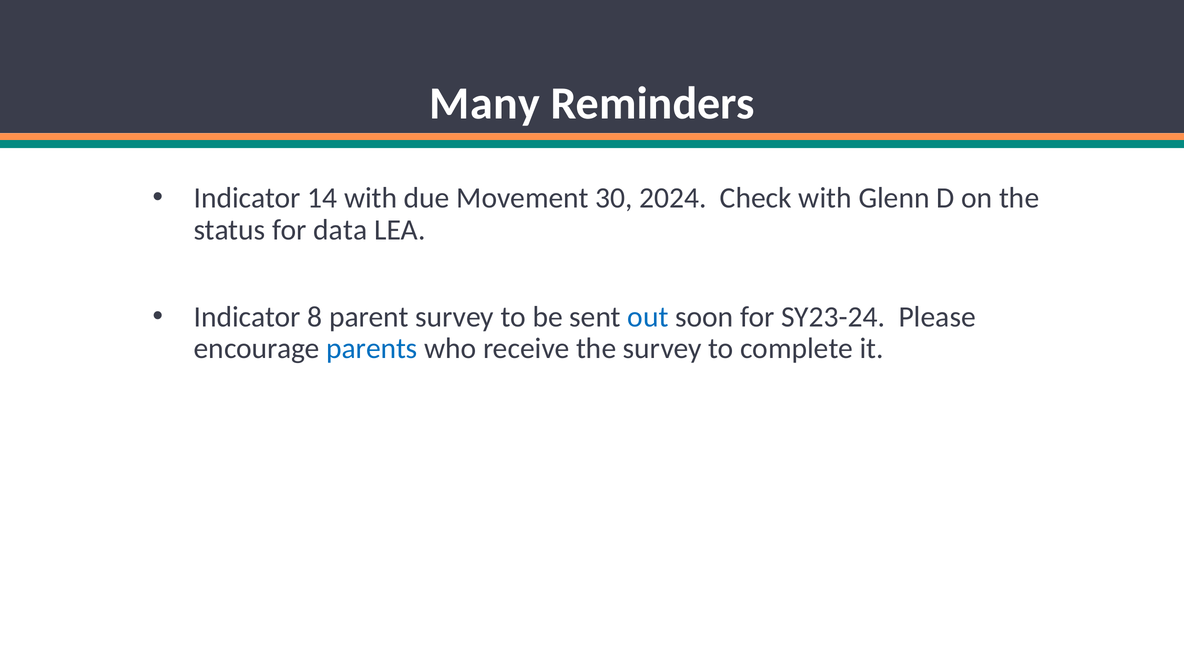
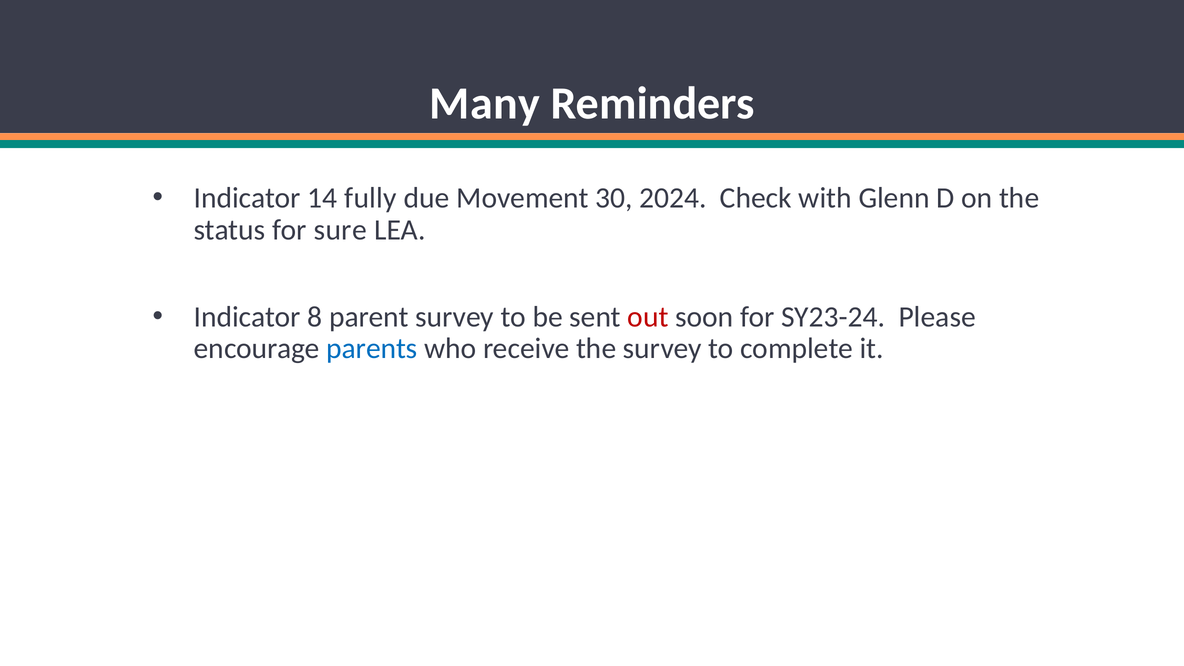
14 with: with -> fully (371, 198)
data: data -> sure (340, 230)
out colour: blue -> red (648, 317)
